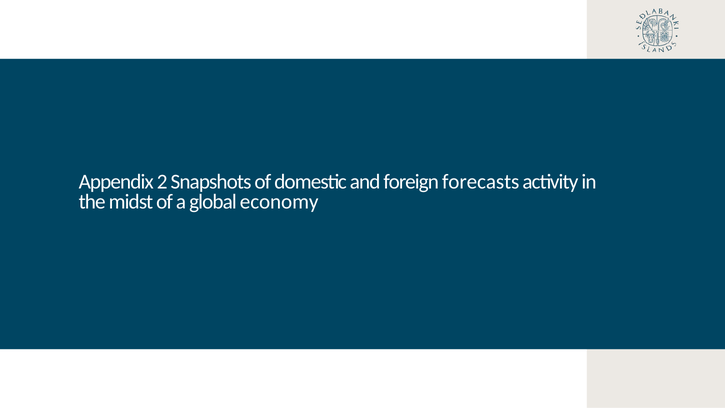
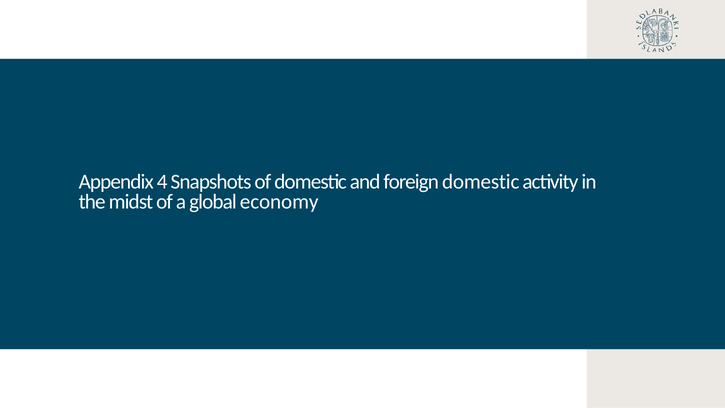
2: 2 -> 4 (162, 181)
foreign forecasts: forecasts -> domestic (481, 181)
